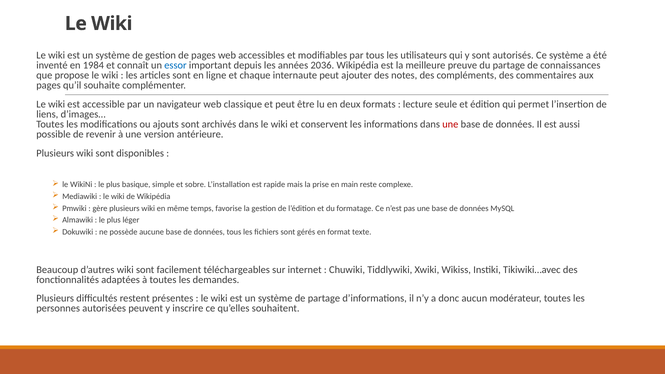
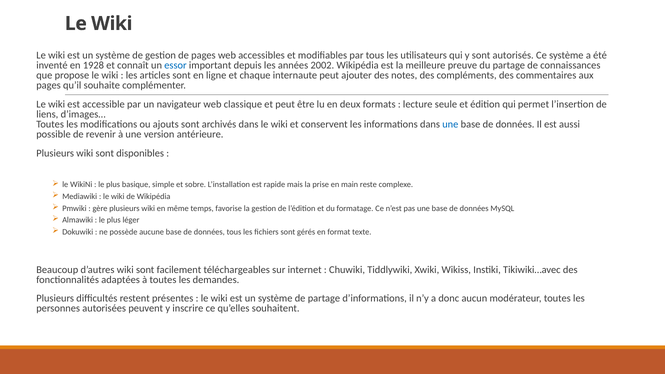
1984: 1984 -> 1928 (93, 65)
2036: 2036 -> 2002 (322, 65)
une colour: red -> blue (450, 124)
